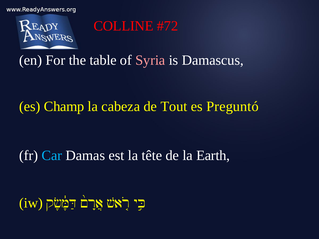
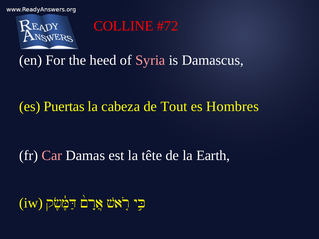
table: table -> heed (103, 60)
Champ: Champ -> Puertas (64, 106)
Preguntó: Preguntó -> Hombres (233, 106)
Car colour: light blue -> pink (52, 156)
